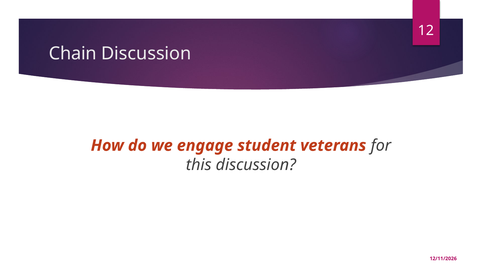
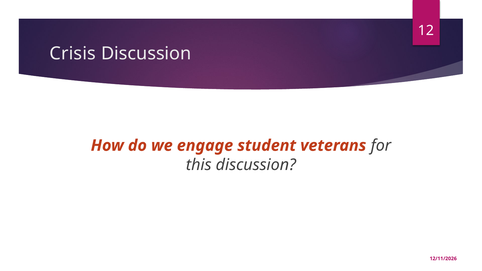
Chain: Chain -> Crisis (73, 54)
